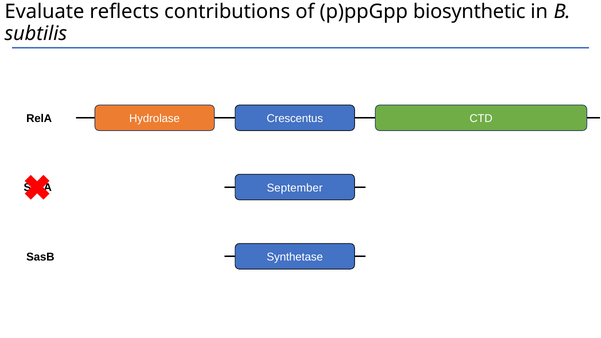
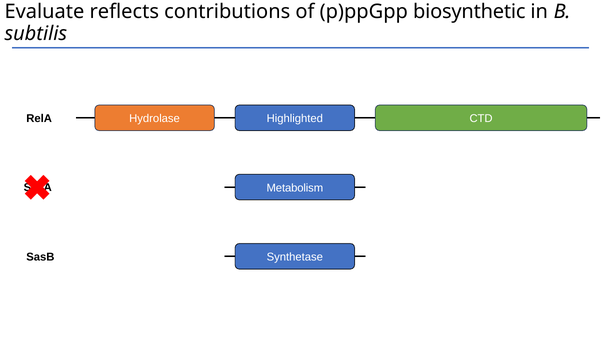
Crescentus: Crescentus -> Highlighted (295, 119)
September: September -> Metabolism (295, 188)
